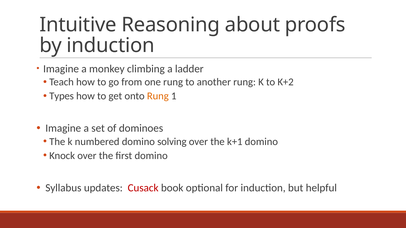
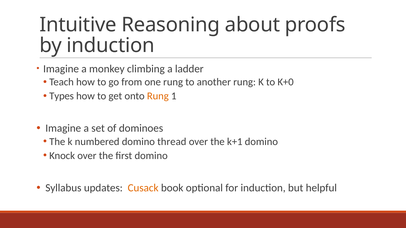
K+2: K+2 -> K+0 (286, 82)
solving: solving -> thread (172, 142)
Cusack colour: red -> orange (143, 188)
